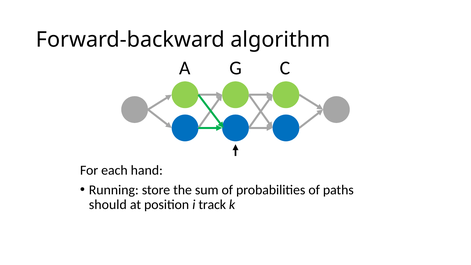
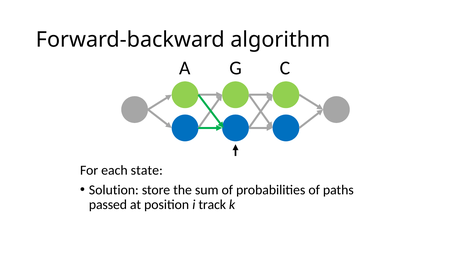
each hand: hand -> state (147, 170)
Running: Running -> Solution (114, 190)
should: should -> passed (108, 205)
